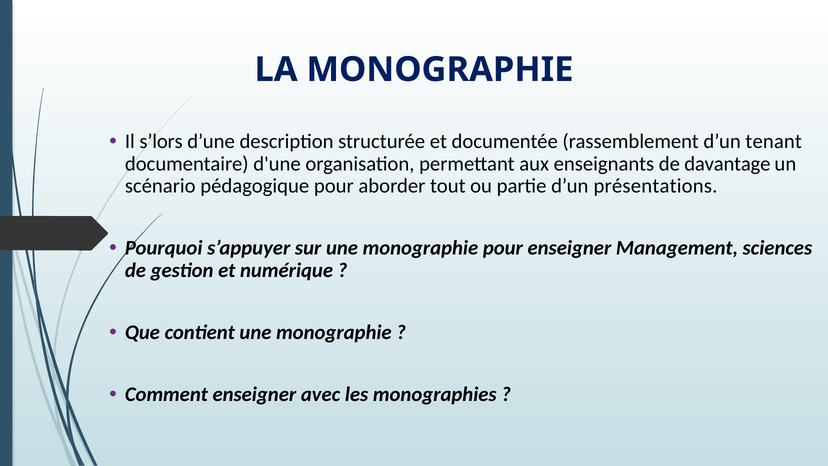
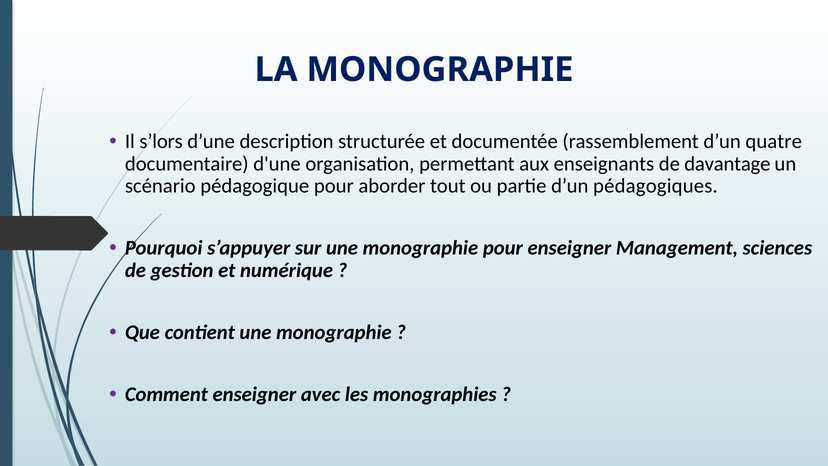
tenant: tenant -> quatre (774, 141)
présentations: présentations -> pédagogiques (655, 186)
